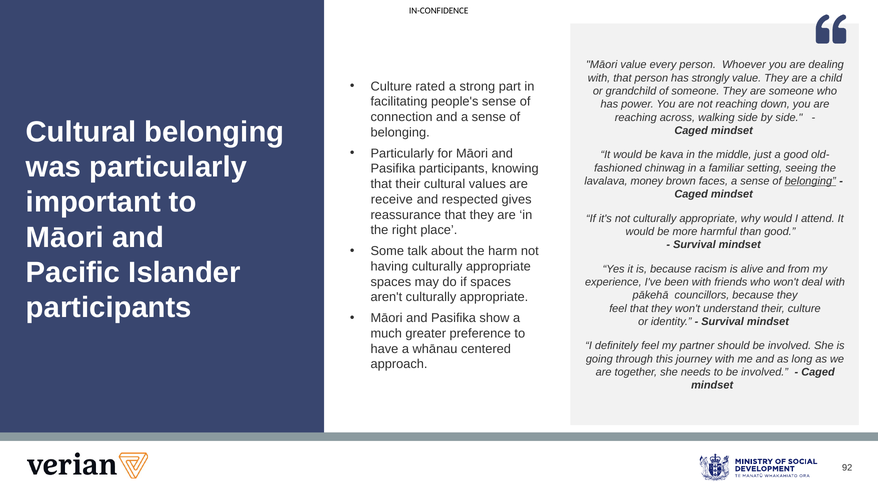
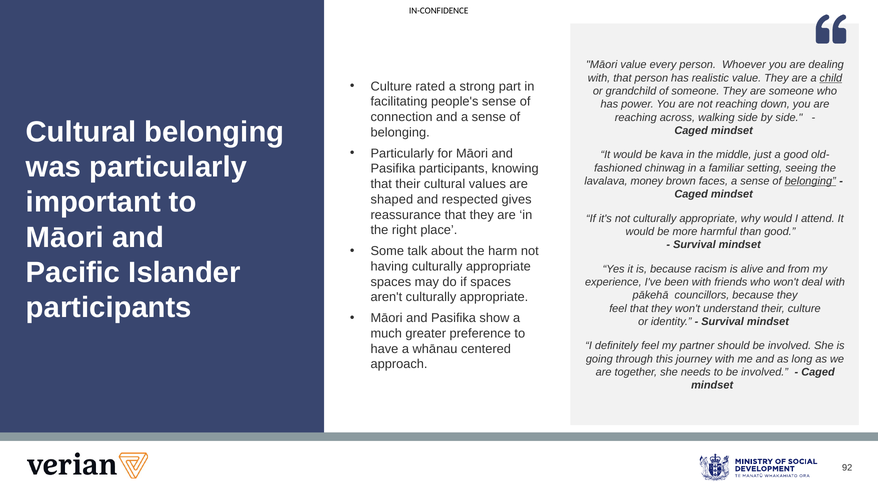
strongly: strongly -> realistic (710, 78)
child underline: none -> present (831, 78)
receive: receive -> shaped (392, 199)
